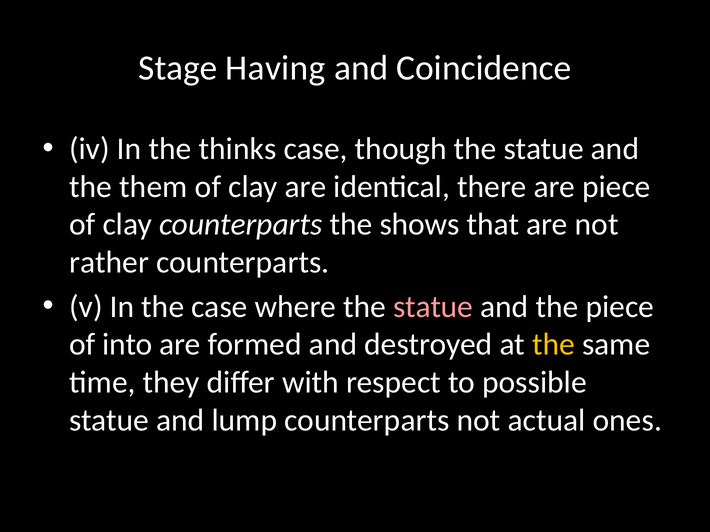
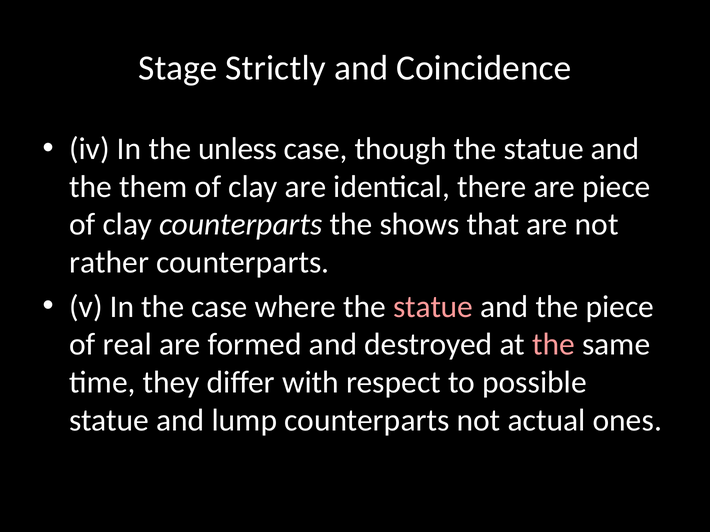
Having: Having -> Strictly (276, 68)
thinks: thinks -> unless (238, 149)
into: into -> real (127, 345)
the colour: yellow -> pink (553, 345)
